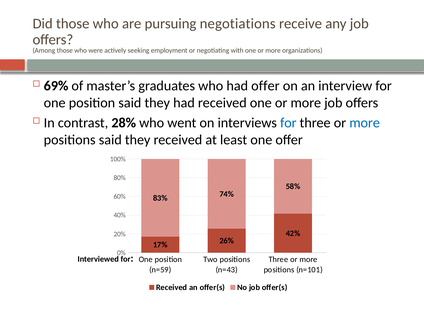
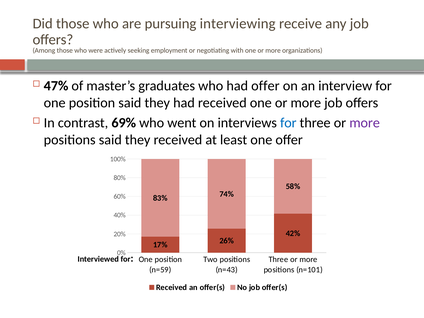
negotiations: negotiations -> interviewing (238, 24)
69%: 69% -> 47% (56, 86)
28%: 28% -> 69% (124, 123)
more colour: blue -> purple (365, 123)
